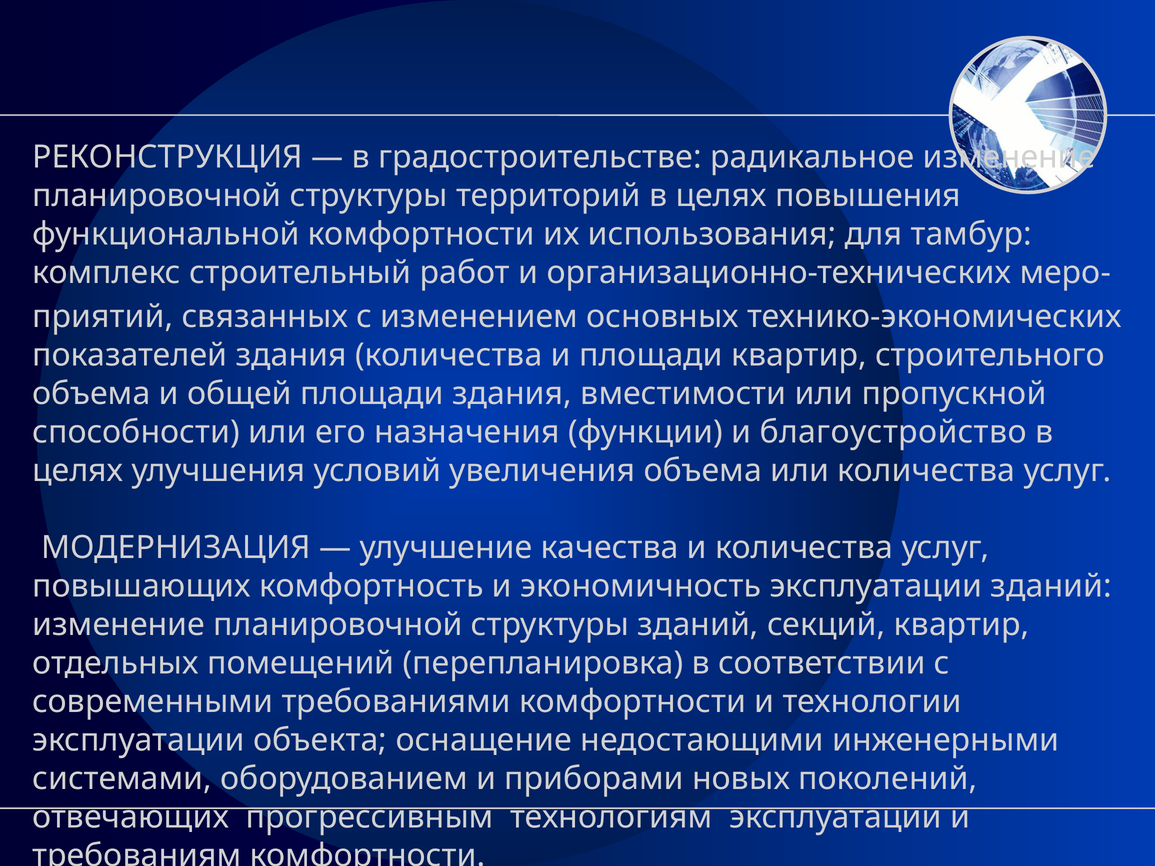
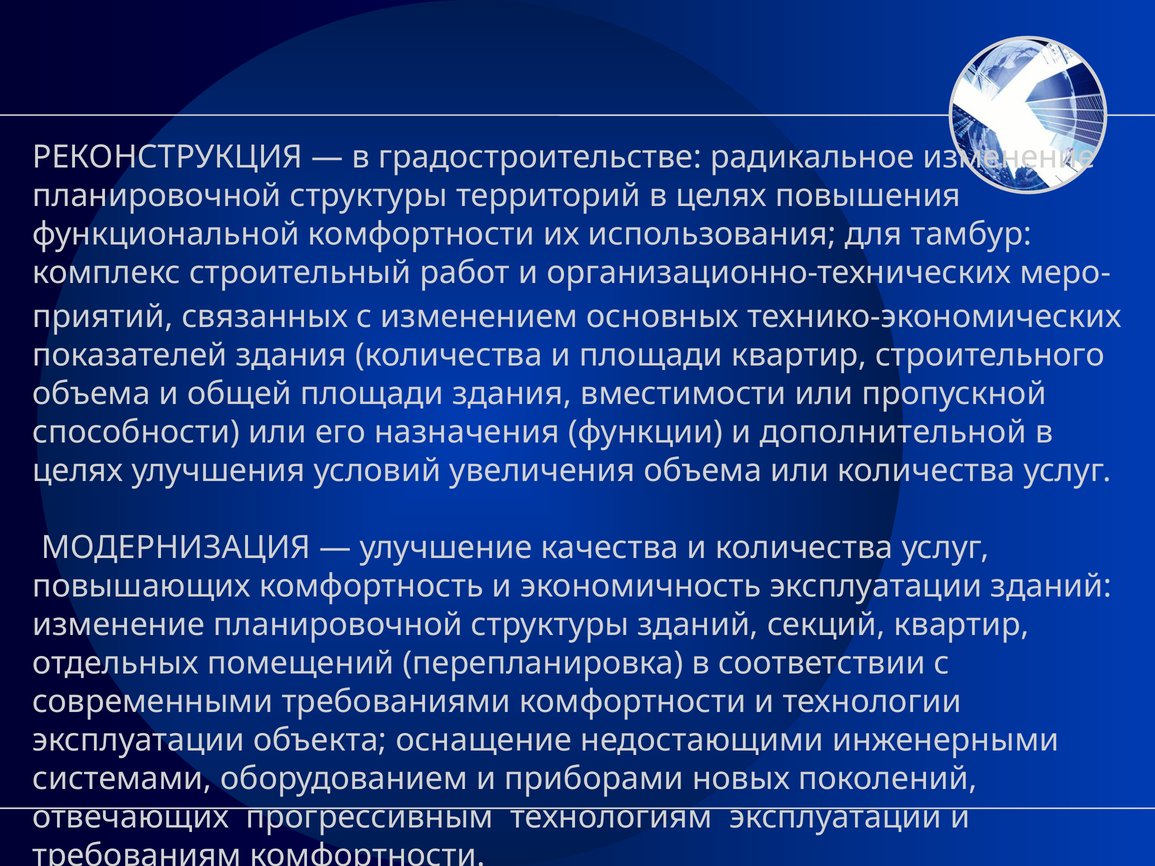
благоустройство: благоустройство -> дополнительной (893, 432)
